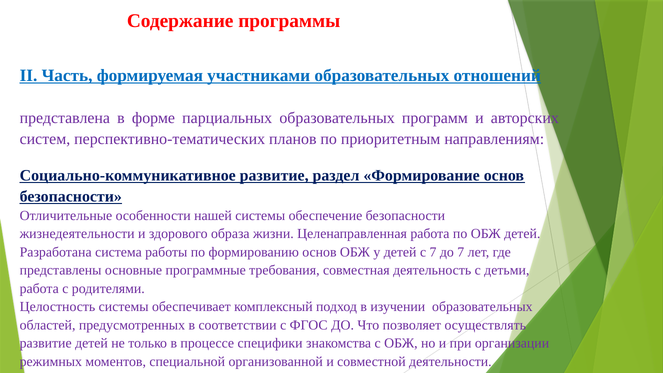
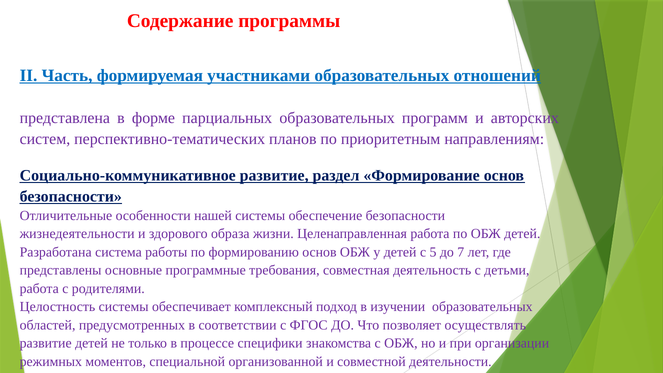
с 7: 7 -> 5 (433, 252)
